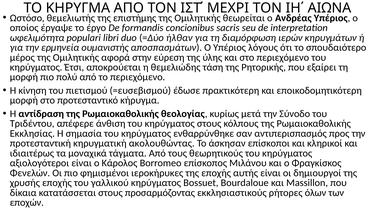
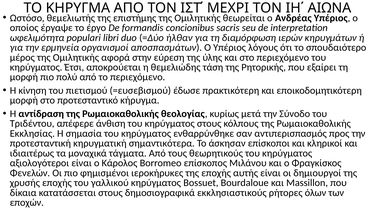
ουμανιστής: ουμανιστής -> οργανισμοί (105, 48)
ακολουθώντας: ακολουθώντας -> σημαντικότερα (162, 143)
προσαρμόζοντας: προσαρμόζοντας -> δημοσιογραφικά (160, 193)
